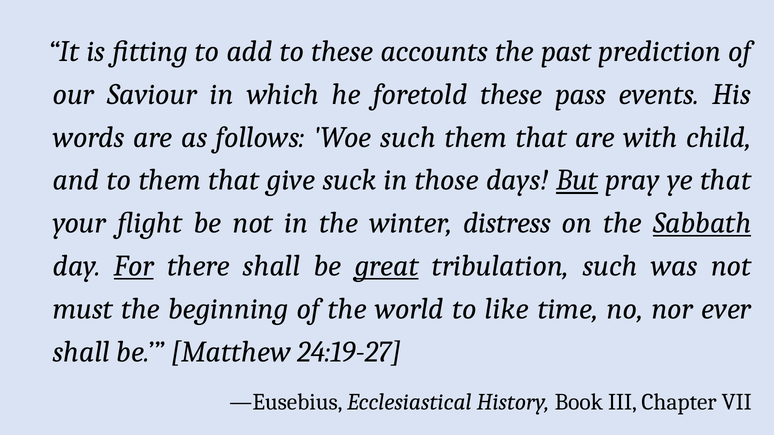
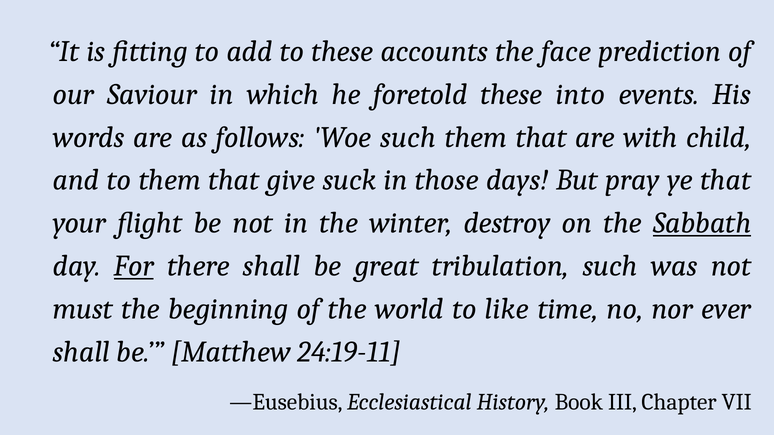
past: past -> face (566, 51)
pass: pass -> into (580, 94)
But underline: present -> none (577, 180)
distress: distress -> destroy (507, 223)
great underline: present -> none (387, 266)
24:19-27: 24:19-27 -> 24:19-11 (349, 352)
